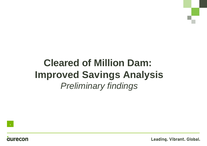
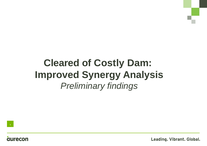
Million: Million -> Costly (109, 63)
Savings: Savings -> Synergy (101, 75)
